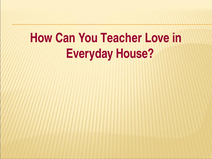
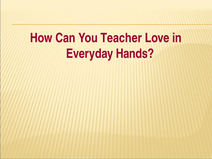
House: House -> Hands (135, 54)
